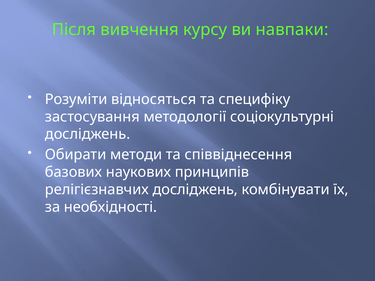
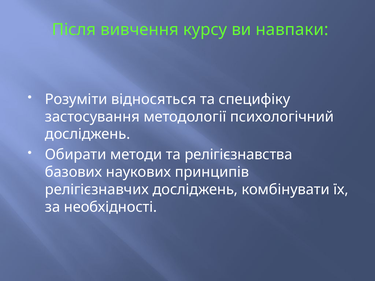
соціокультурні: соціокультурні -> психологічний (282, 117)
співвіднесення: співвіднесення -> релігієзнавства (239, 155)
